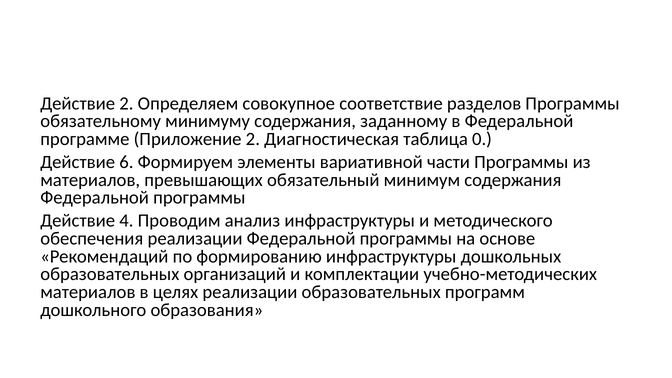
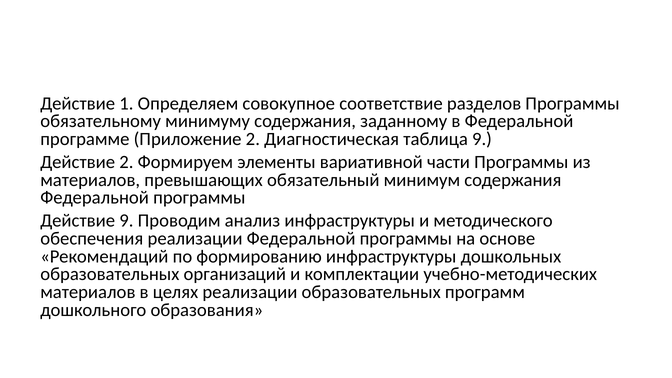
Действие 2: 2 -> 1 (126, 103)
таблица 0: 0 -> 9 (482, 139)
Действие 6: 6 -> 2 (126, 162)
Действие 4: 4 -> 9 (126, 220)
